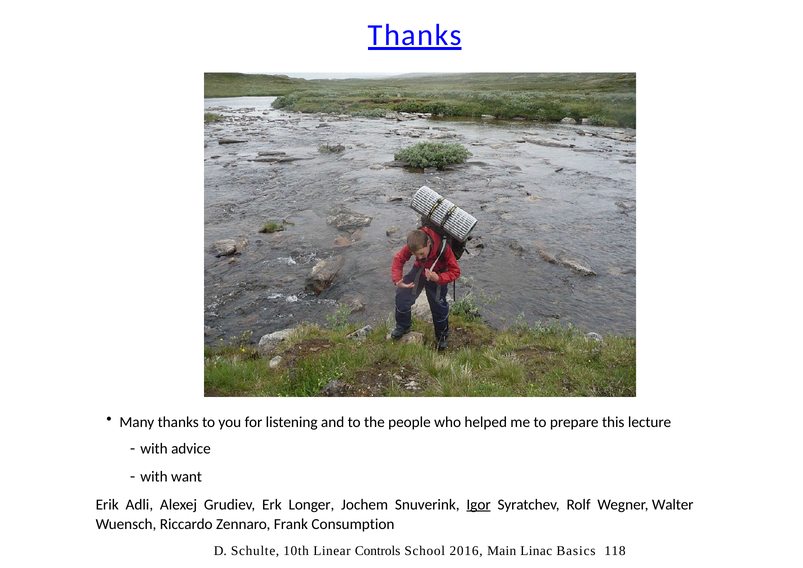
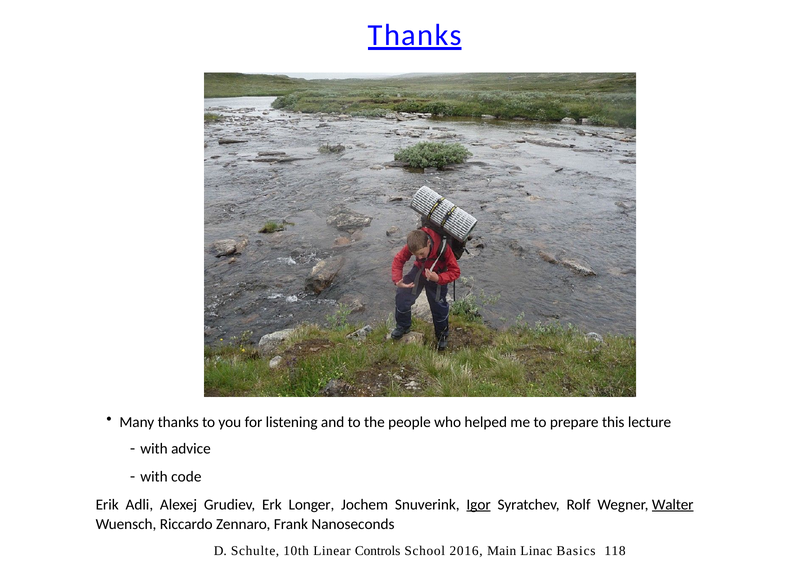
want: want -> code (186, 477)
Walter underline: none -> present (673, 504)
Consumption: Consumption -> Nanoseconds (353, 524)
